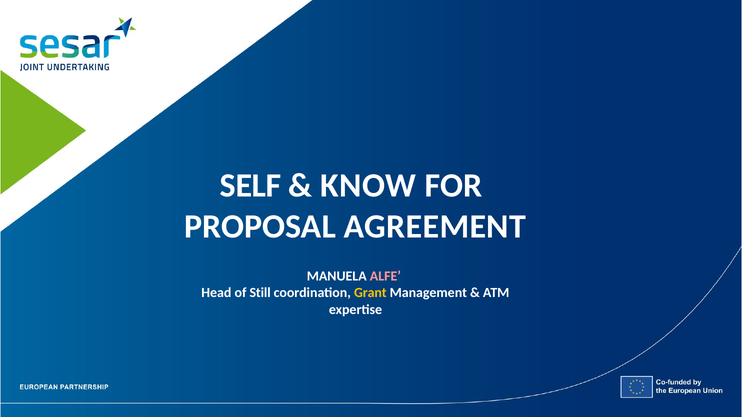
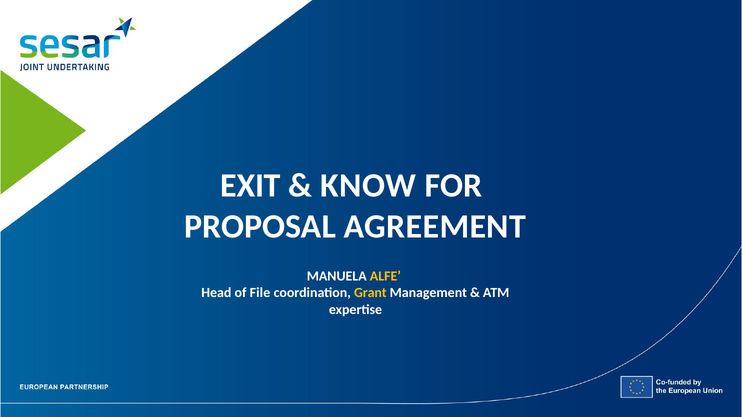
SELF: SELF -> EXIT (251, 186)
ALFE colour: pink -> yellow (385, 276)
Still: Still -> File (260, 293)
